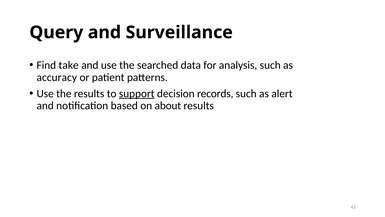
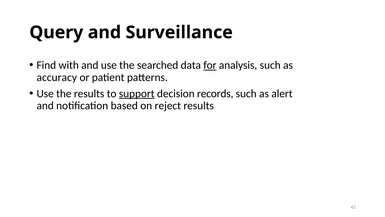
take: take -> with (69, 65)
for underline: none -> present (210, 65)
about: about -> reject (168, 105)
